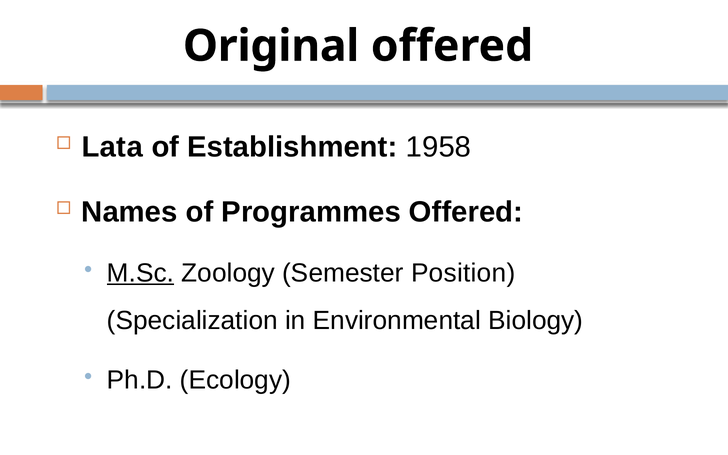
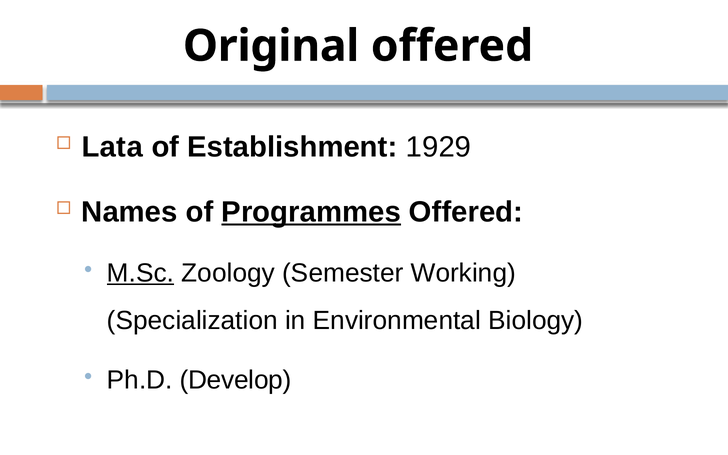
1958: 1958 -> 1929 (439, 147)
Programmes underline: none -> present (311, 212)
Position: Position -> Working (463, 273)
Ecology: Ecology -> Develop (236, 380)
